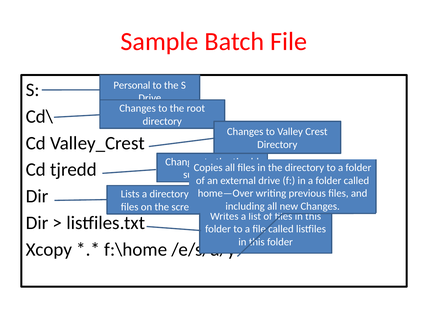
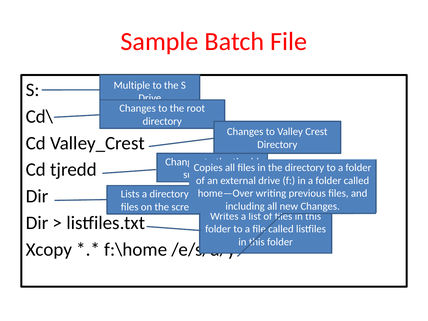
Personal: Personal -> Multiple (132, 85)
